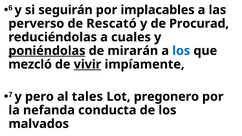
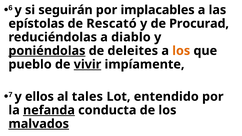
perverso: perverso -> epístolas (36, 24)
cuales: cuales -> diablo (131, 37)
mirarán: mirarán -> deleites (133, 51)
los colour: blue -> orange (181, 51)
mezcló: mezcló -> pueblo (30, 64)
pero: pero -> ellos (39, 97)
pregonero: pregonero -> entendido (166, 97)
nefanda underline: none -> present (49, 110)
malvados underline: none -> present (39, 124)
